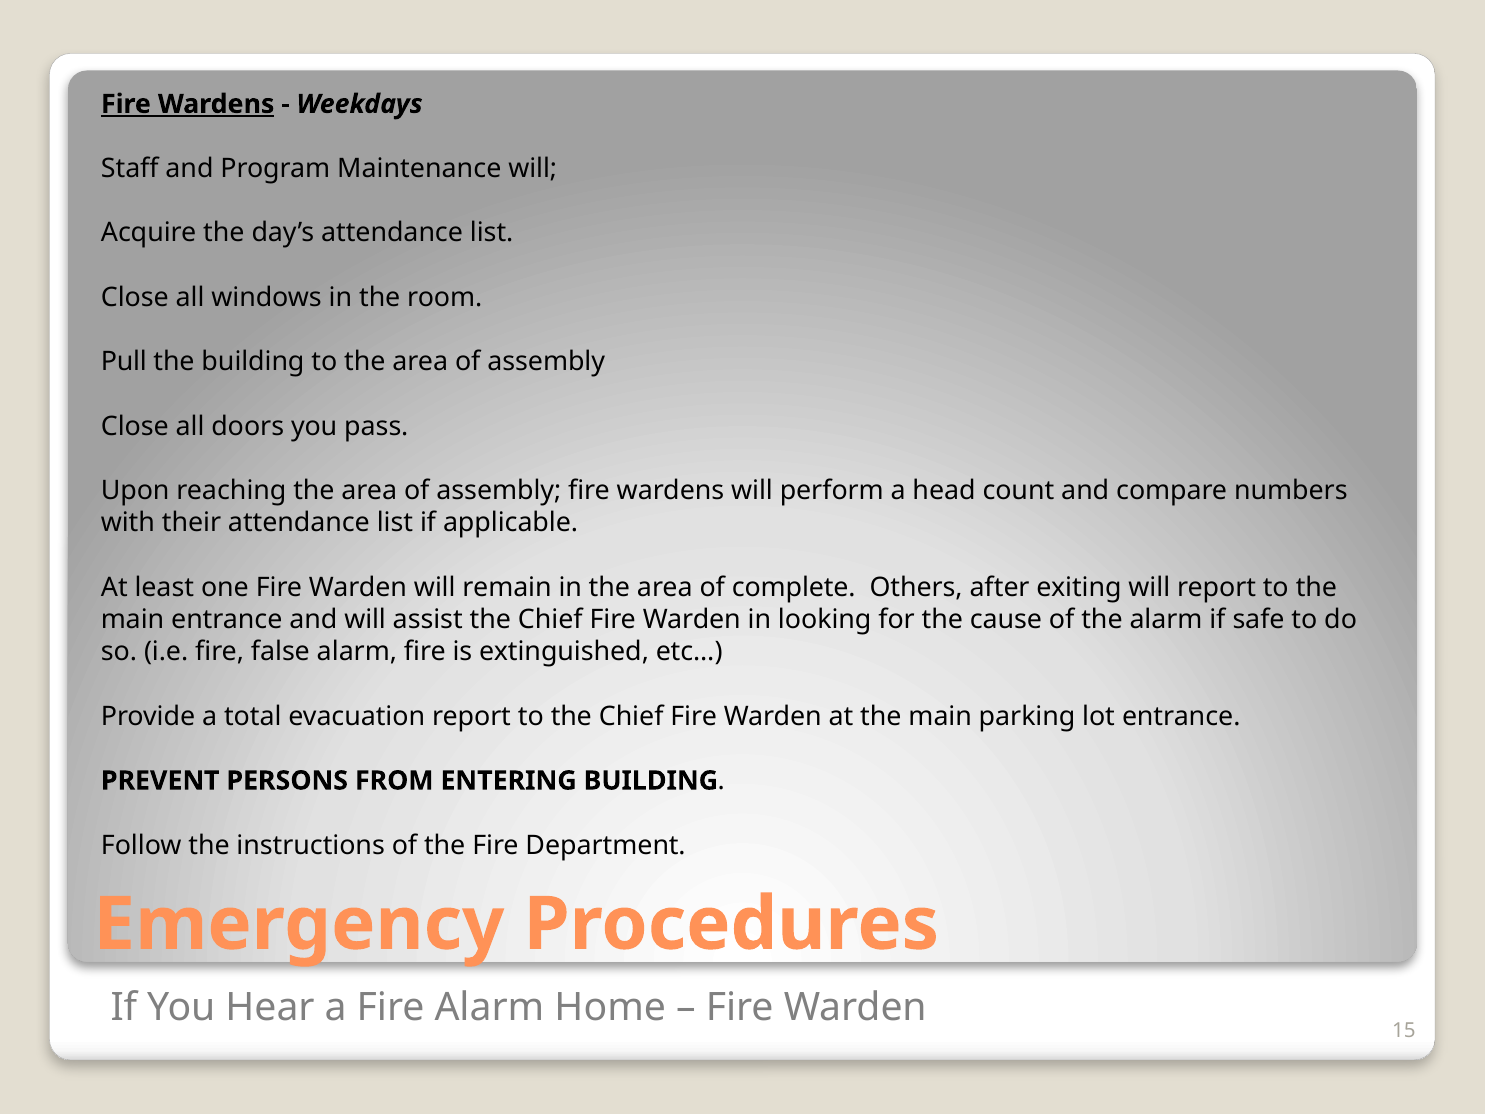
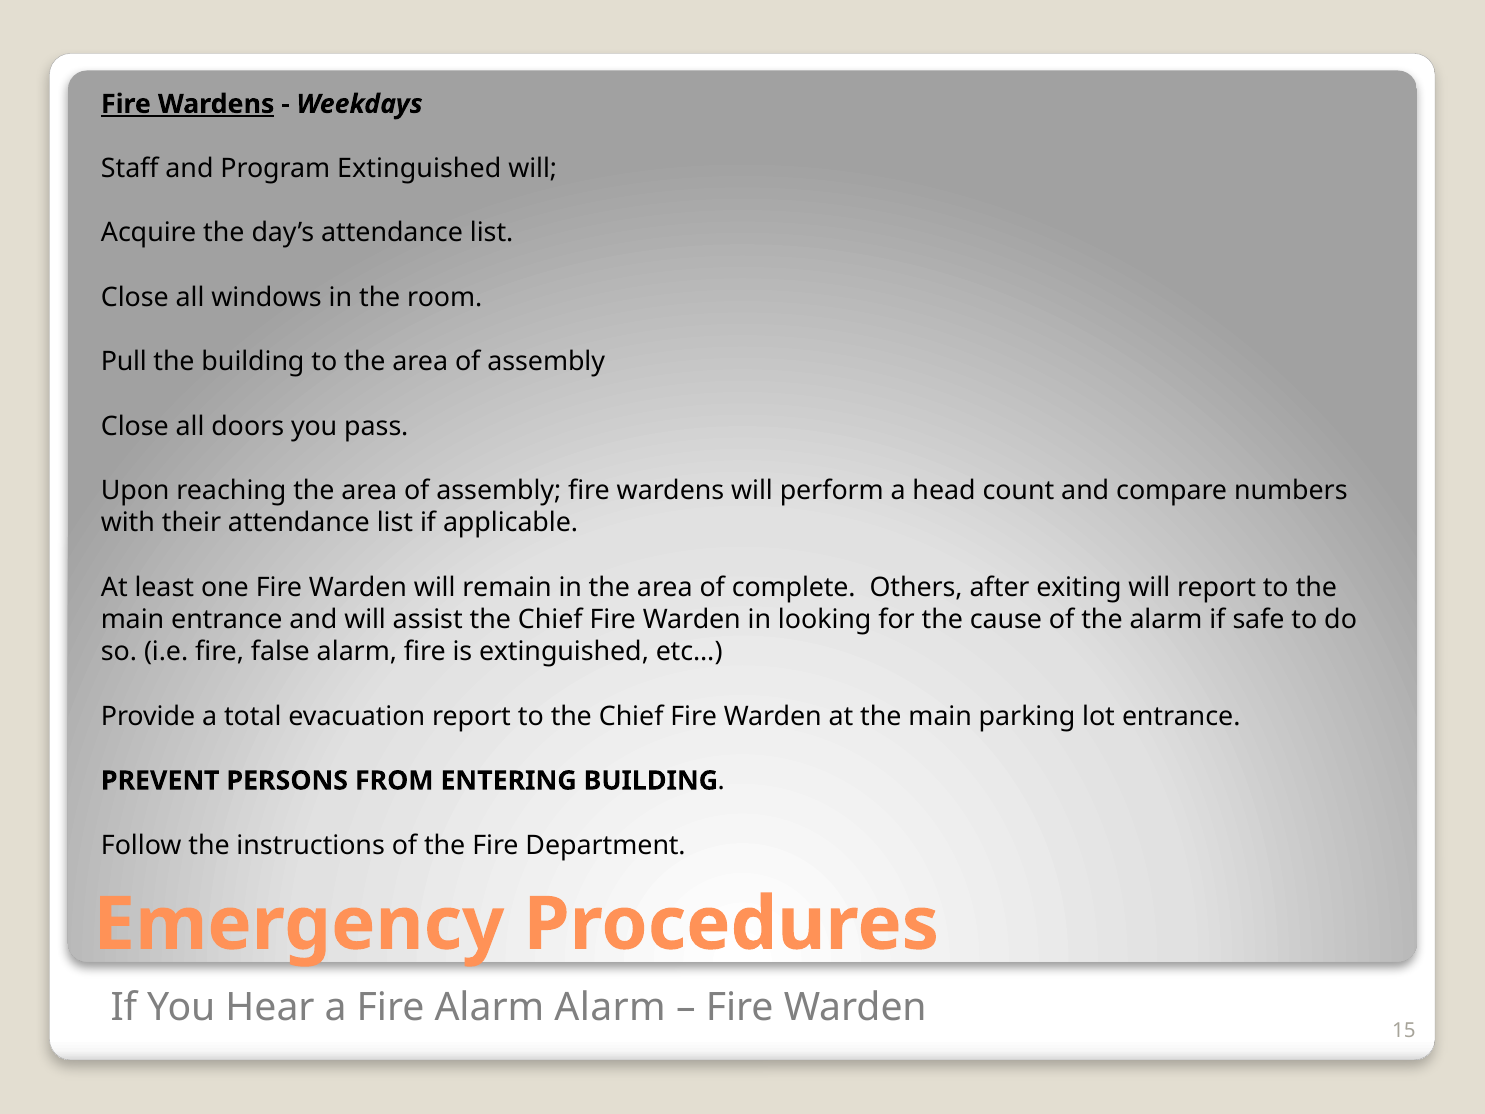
Program Maintenance: Maintenance -> Extinguished (419, 168)
Alarm Home: Home -> Alarm (610, 1007)
